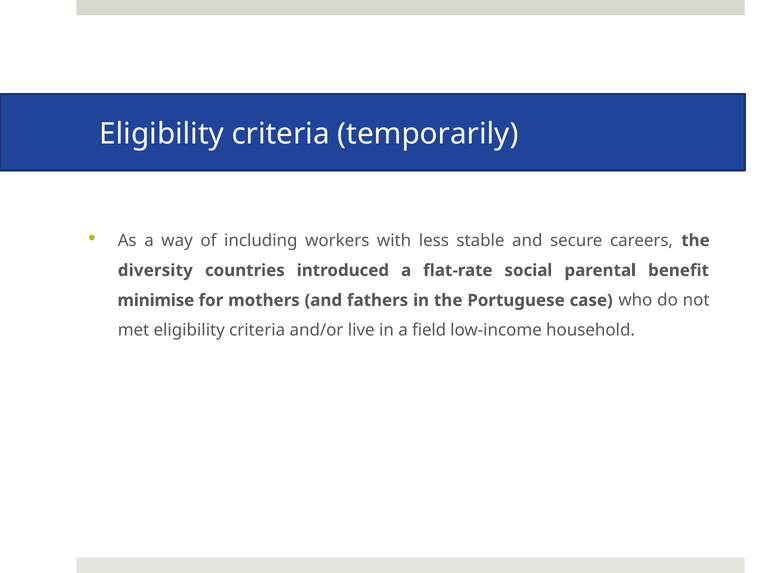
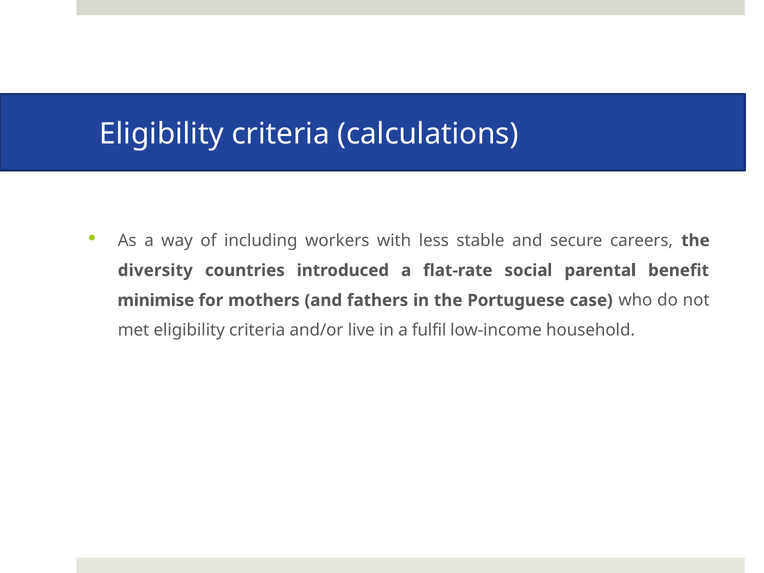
temporarily: temporarily -> calculations (428, 134)
field: field -> fulfil (429, 330)
